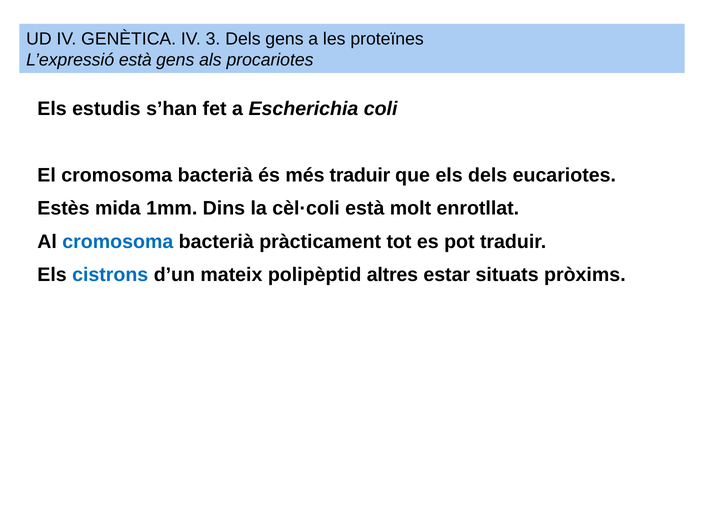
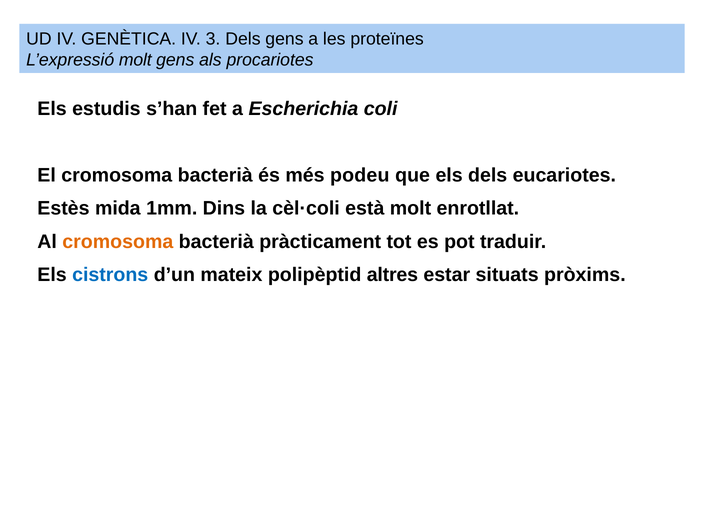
L’expressió està: està -> molt (135, 60)
més traduir: traduir -> podeu (360, 175)
cromosoma colour: blue -> orange (118, 242)
